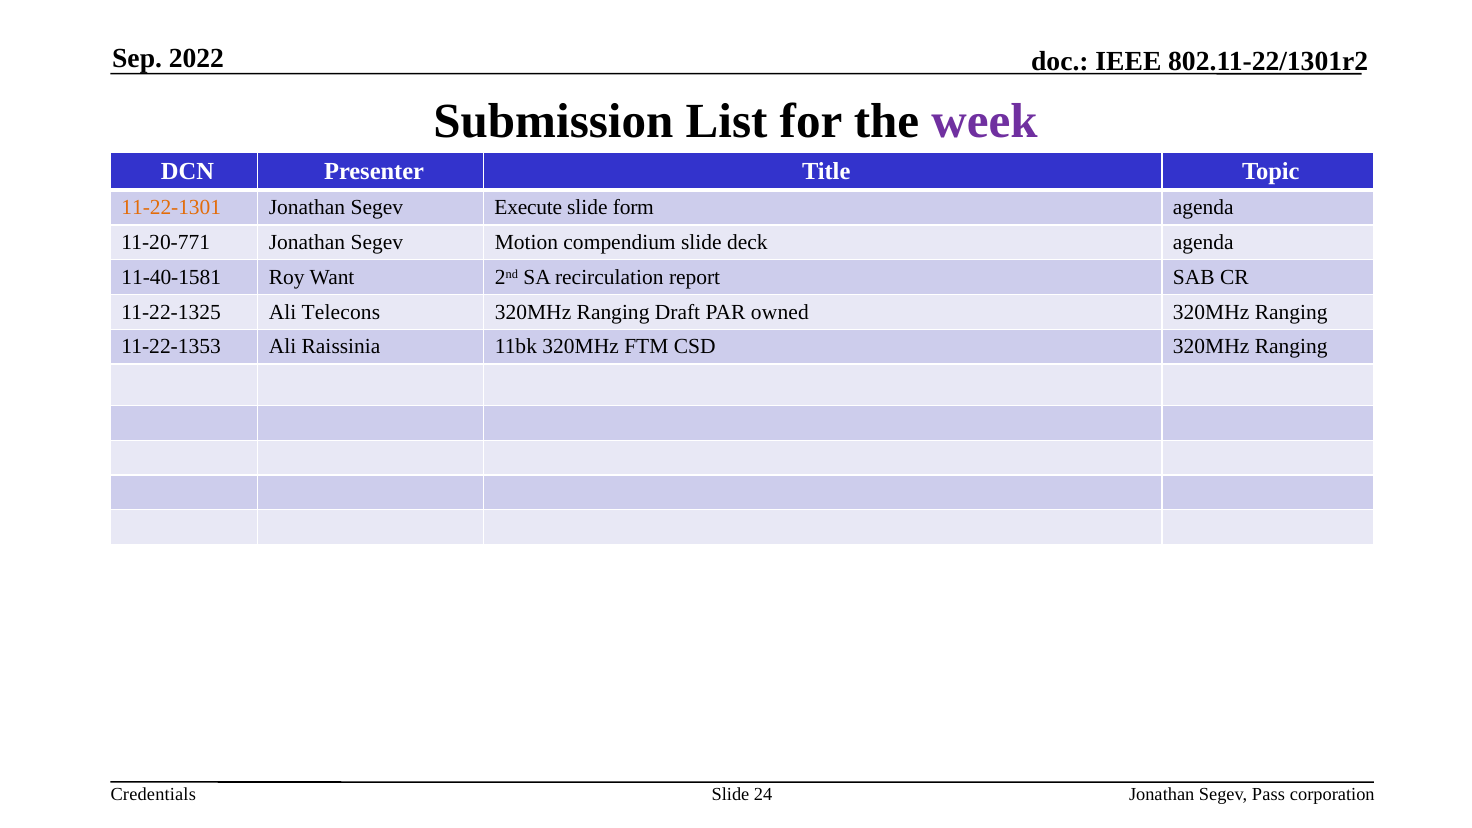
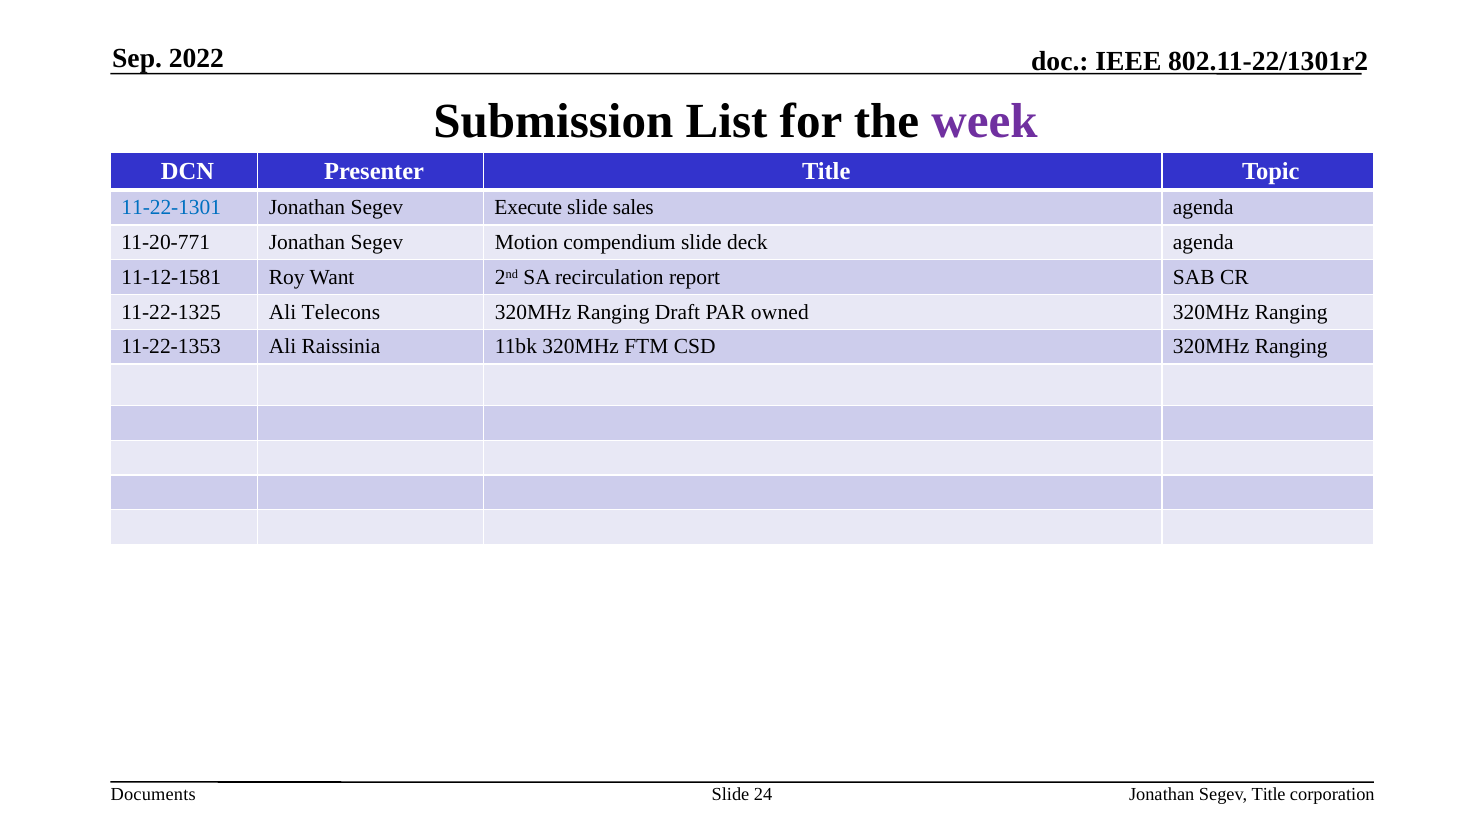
11-22-1301 colour: orange -> blue (171, 208)
form: form -> sales (633, 208)
11-40-1581: 11-40-1581 -> 11-12-1581 (171, 277)
Credentials: Credentials -> Documents (153, 794)
Segev Pass: Pass -> Title (1269, 794)
